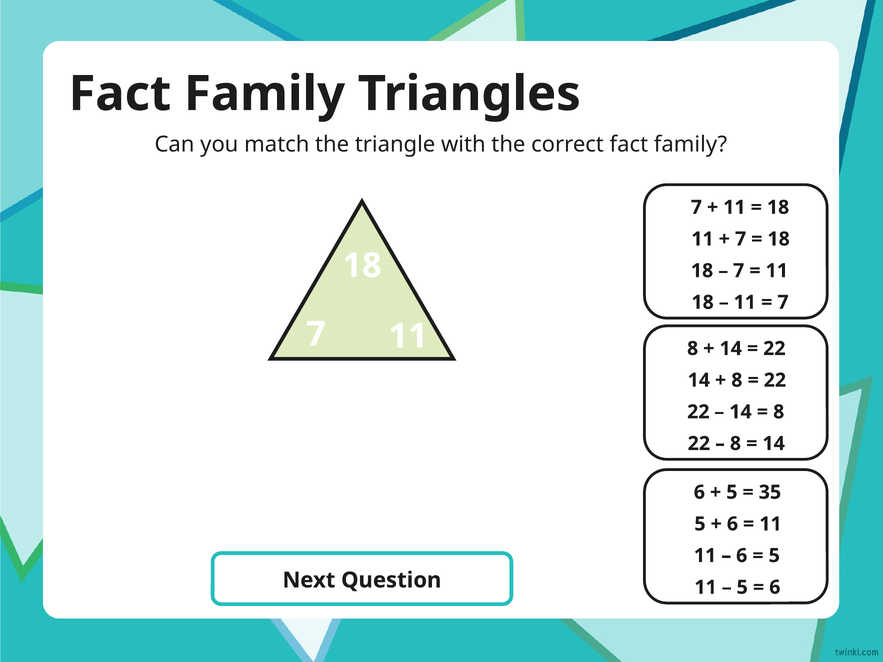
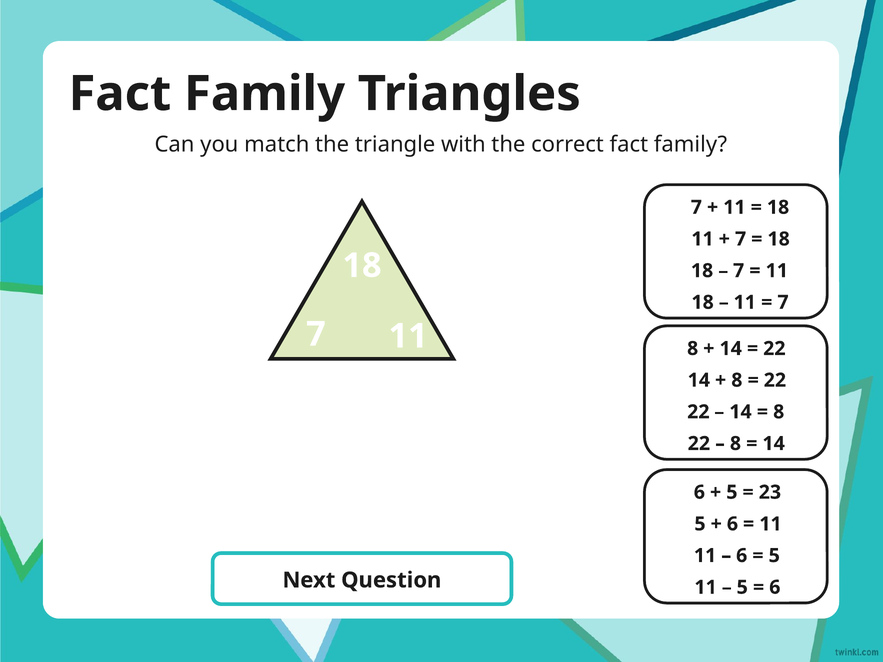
35: 35 -> 23 (770, 492)
